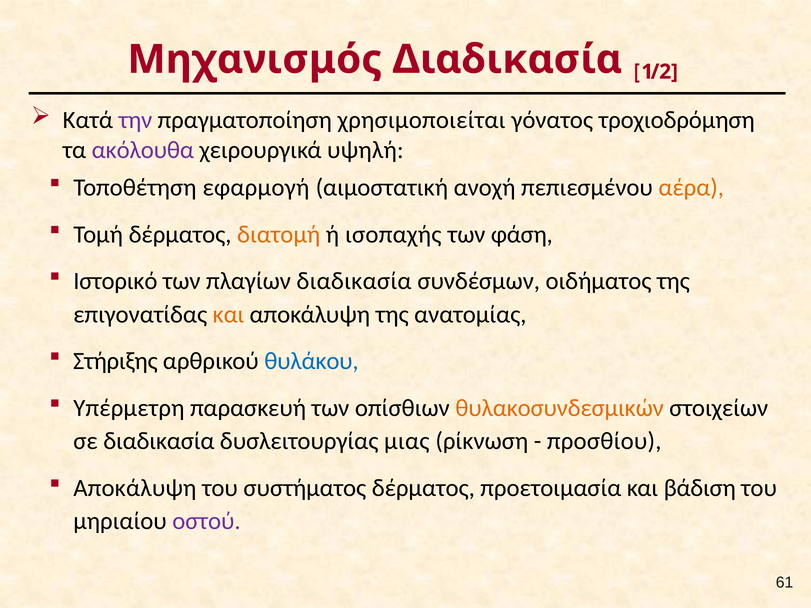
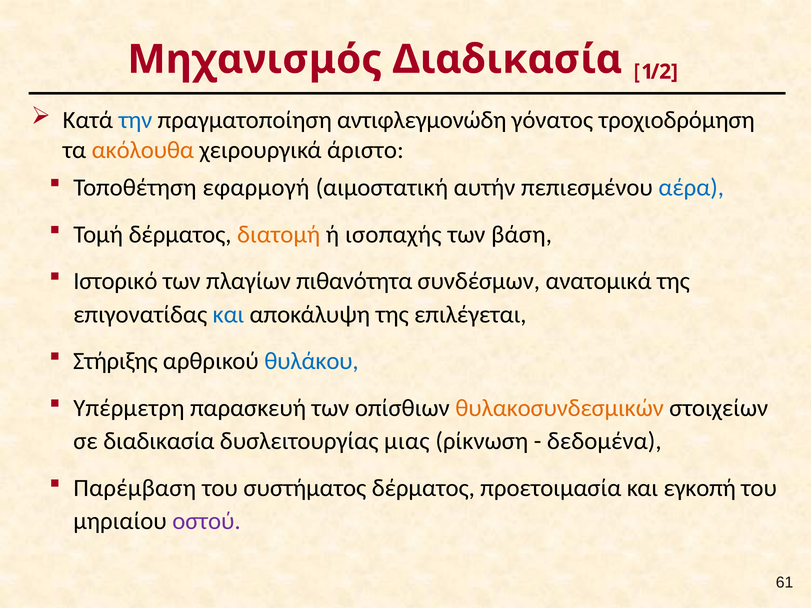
την colour: purple -> blue (135, 120)
χρησιμοποιείται: χρησιμοποιείται -> αντιφλεγμονώδη (422, 120)
ακόλουθα colour: purple -> orange (143, 150)
υψηλή: υψηλή -> άριστο (365, 150)
ανοχή: ανοχή -> αυτήν (485, 188)
αέρα colour: orange -> blue (691, 188)
φάση: φάση -> βάση (522, 235)
πλαγίων διαδικασία: διαδικασία -> πιθανότητα (354, 281)
οιδήματος: οιδήματος -> ανατομικά (599, 281)
και colour: orange -> blue (228, 315)
ανατομίας: ανατομίας -> επιλέγεται (470, 315)
προσθίου: προσθίου -> δεδομένα (604, 441)
Αποκάλυψη: Αποκάλυψη -> Παρέμβαση (135, 488)
βάδιση: βάδιση -> εγκοπή (700, 488)
